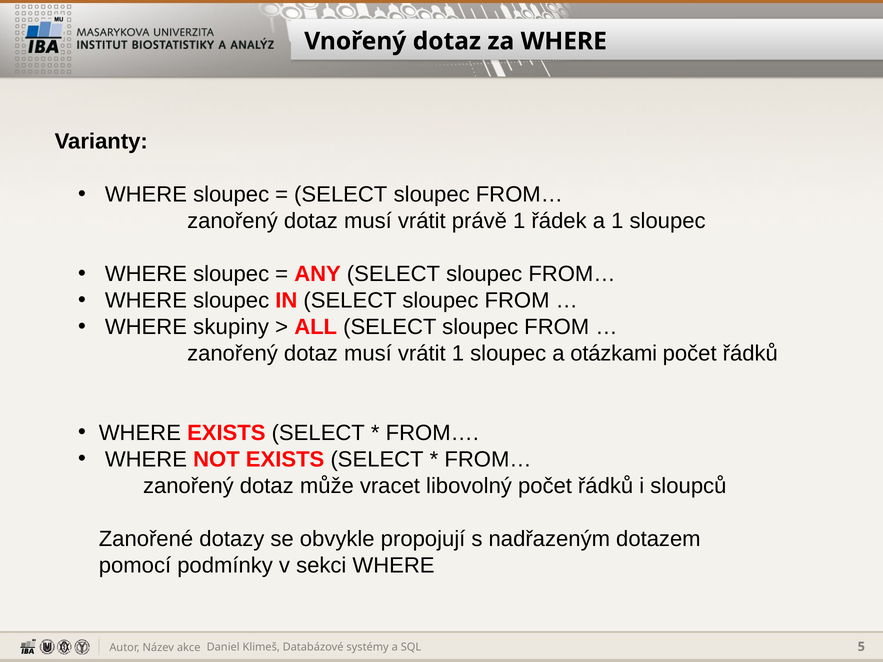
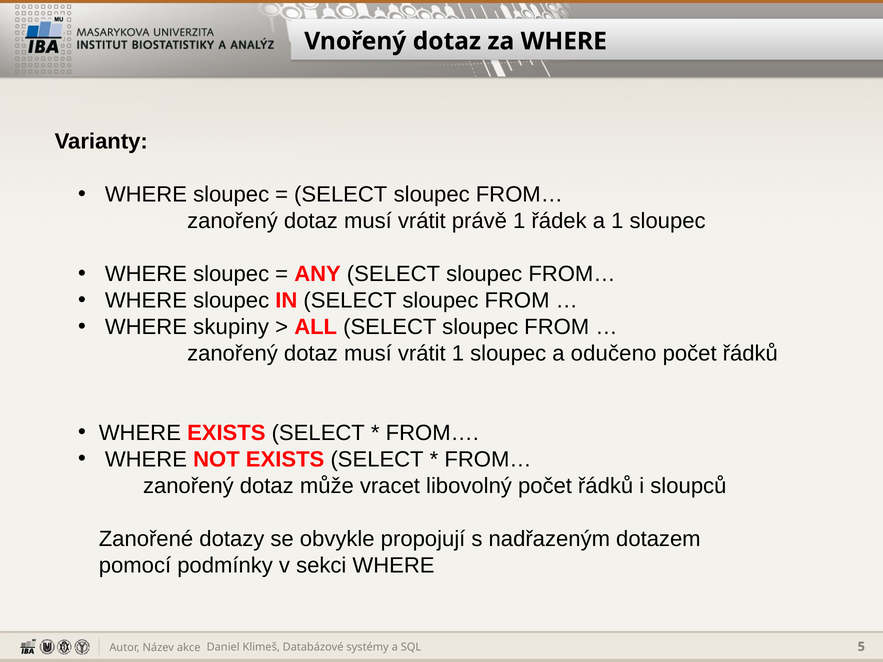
otázkami: otázkami -> odučeno (614, 354)
